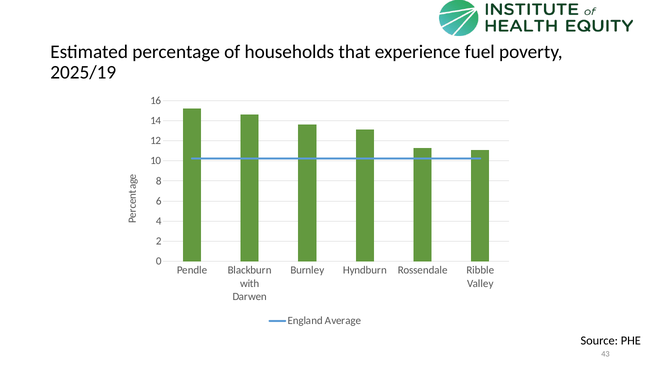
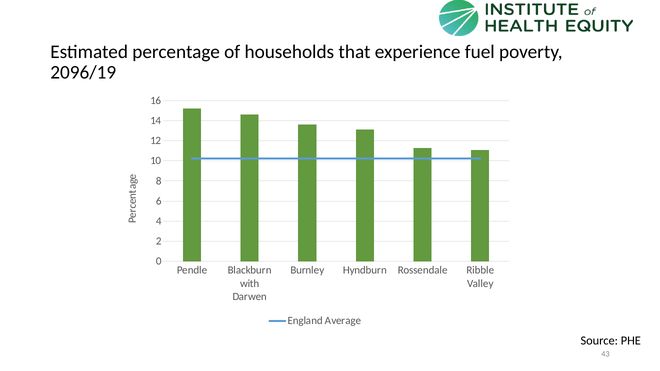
2025/19: 2025/19 -> 2096/19 (83, 73)
